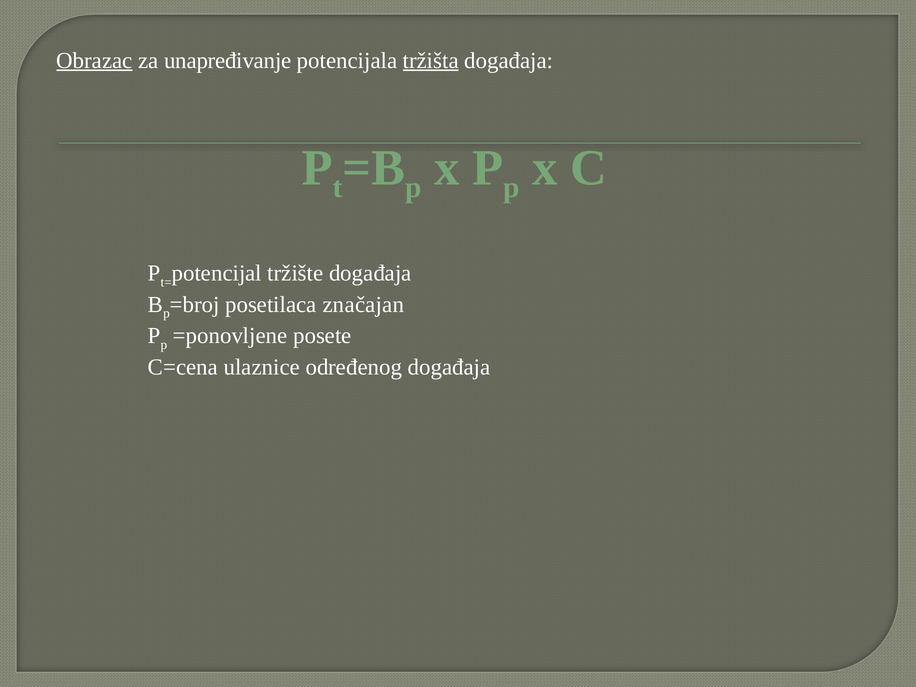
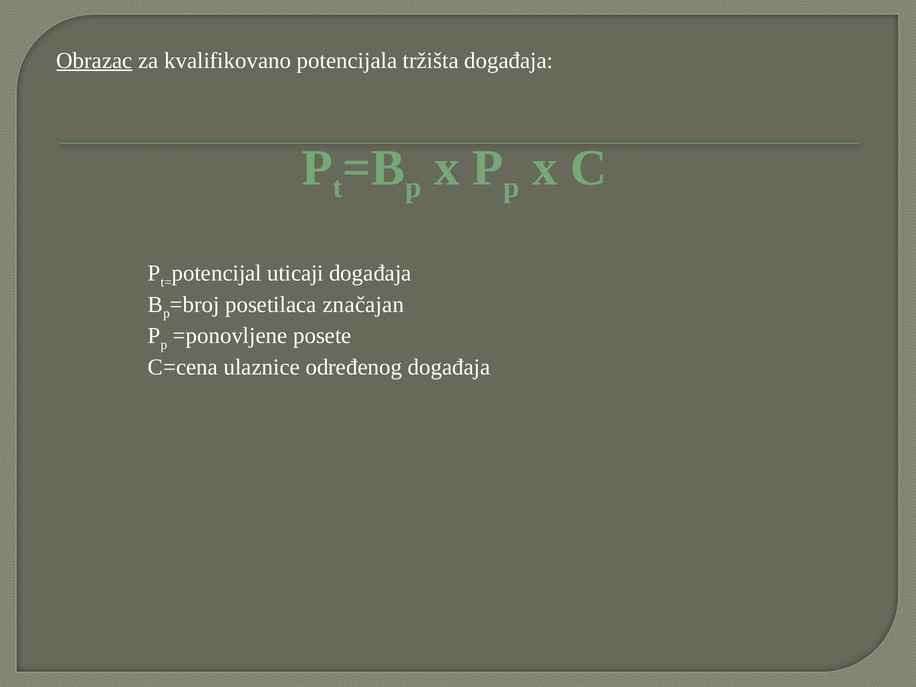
unapređivanje: unapređivanje -> kvalifikovano (228, 60)
tržišta underline: present -> none (431, 60)
tržište: tržište -> uticaji (296, 273)
